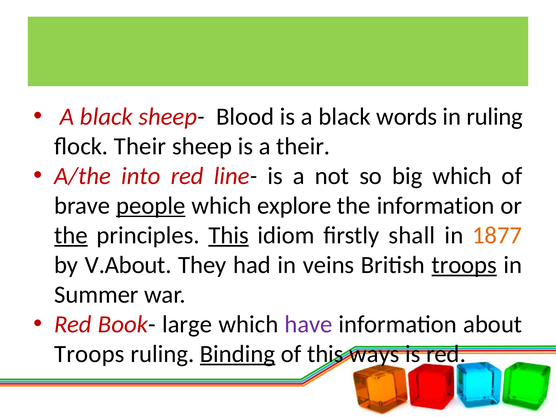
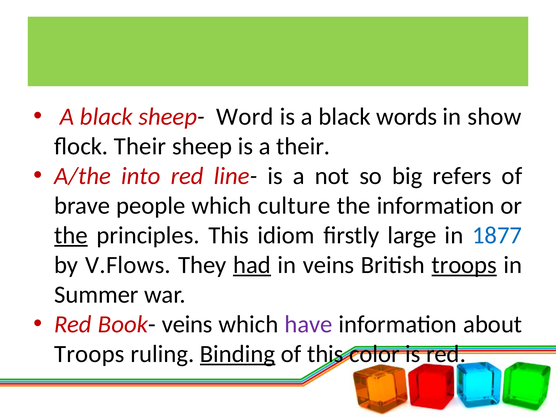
Blood: Blood -> Word (245, 117)
in ruling: ruling -> show (494, 117)
big which: which -> refers (462, 176)
people underline: present -> none (151, 206)
explore: explore -> culture (294, 206)
This underline: present -> none (229, 235)
shall: shall -> large (412, 235)
1877 colour: orange -> blue (497, 235)
V.About: V.About -> V.Flows (128, 265)
had underline: none -> present (252, 265)
Book- large: large -> veins (187, 324)
ways: ways -> color (374, 354)
